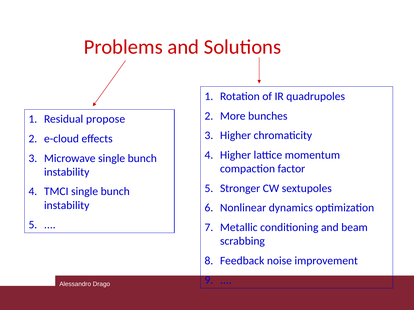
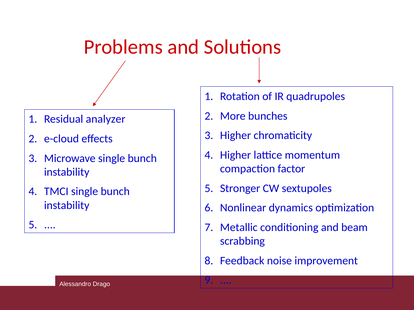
propose: propose -> analyzer (106, 119)
